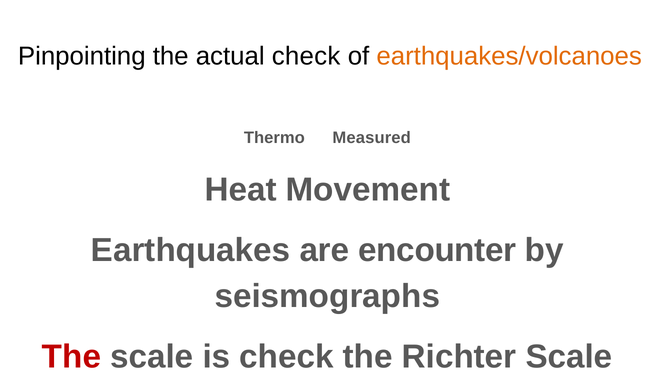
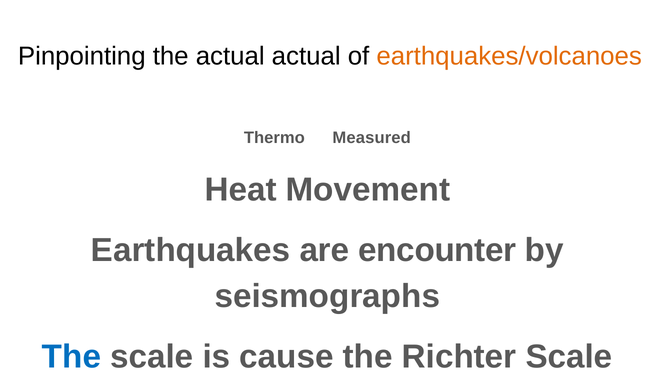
actual check: check -> actual (306, 56)
The colour: red -> blue (72, 357)
is check: check -> cause (287, 357)
